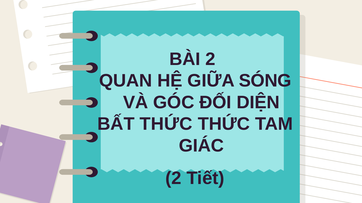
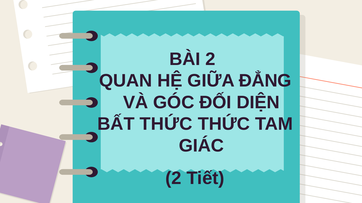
SÓNG: SÓNG -> ĐẲNG (265, 81)
